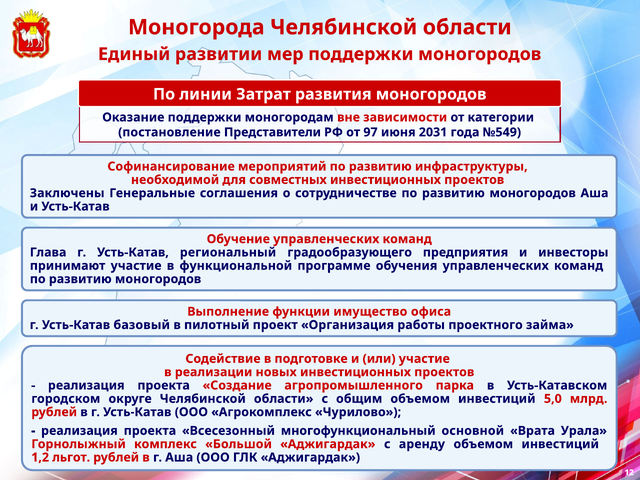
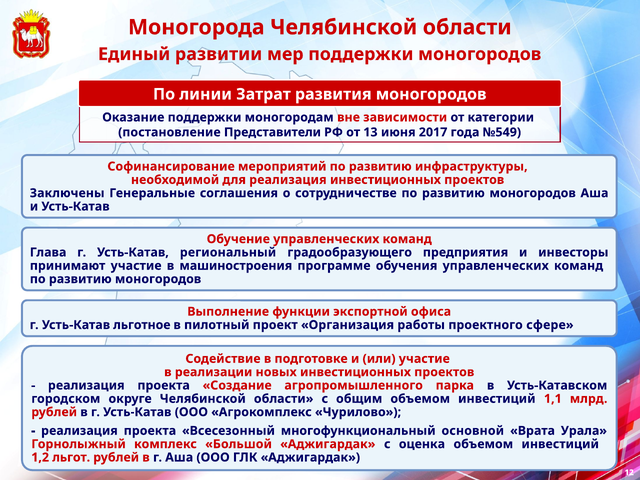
97: 97 -> 13 (370, 132)
2031: 2031 -> 2017 (433, 132)
для совместных: совместных -> реализация (288, 180)
функциональной: функциональной -> машиностроения (236, 266)
имущество: имущество -> экспортной (370, 312)
базовый: базовый -> льготное (142, 325)
займа: займа -> сфере (550, 325)
5,0: 5,0 -> 1,1 (553, 399)
аренду: аренду -> оценка (422, 444)
